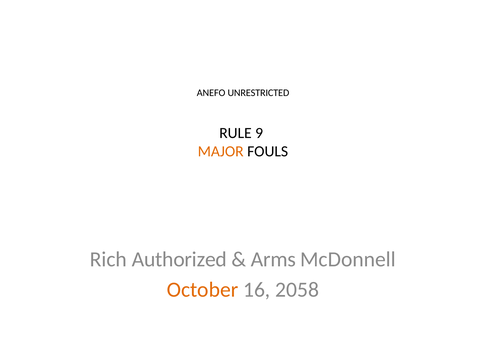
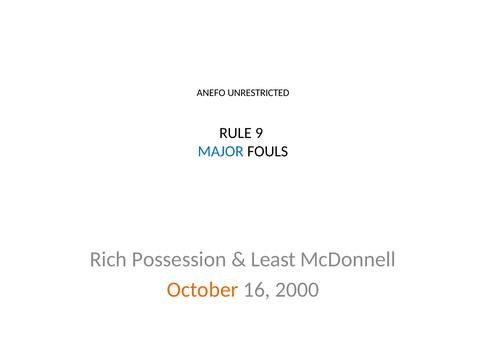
MAJOR colour: orange -> blue (221, 152)
Authorized: Authorized -> Possession (179, 260)
Arms: Arms -> Least (273, 260)
2058: 2058 -> 2000 (297, 290)
